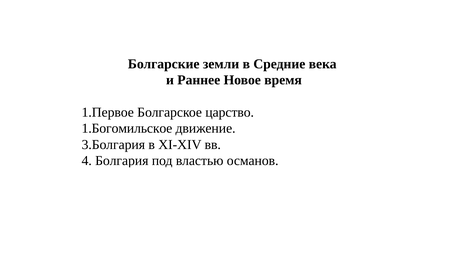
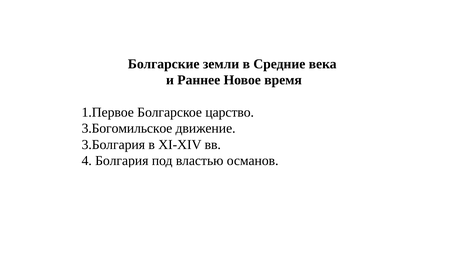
1.Богомильское: 1.Богомильское -> 3.Богомильское (127, 129)
